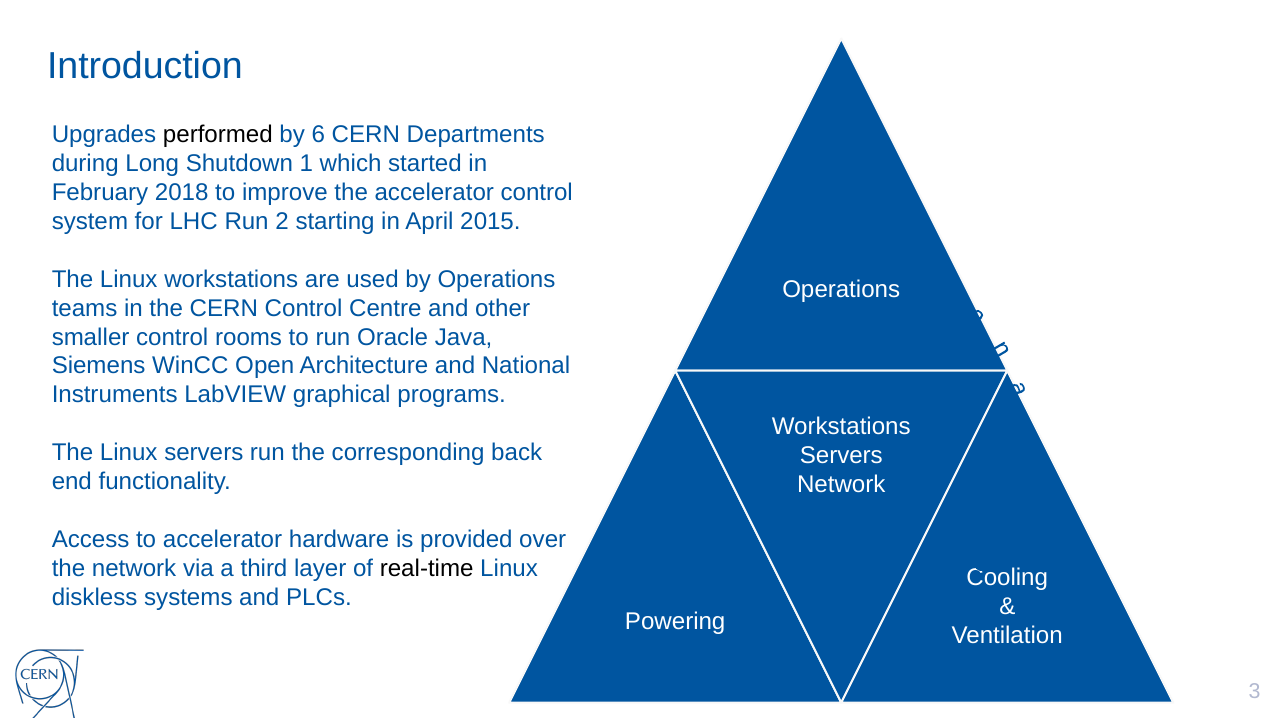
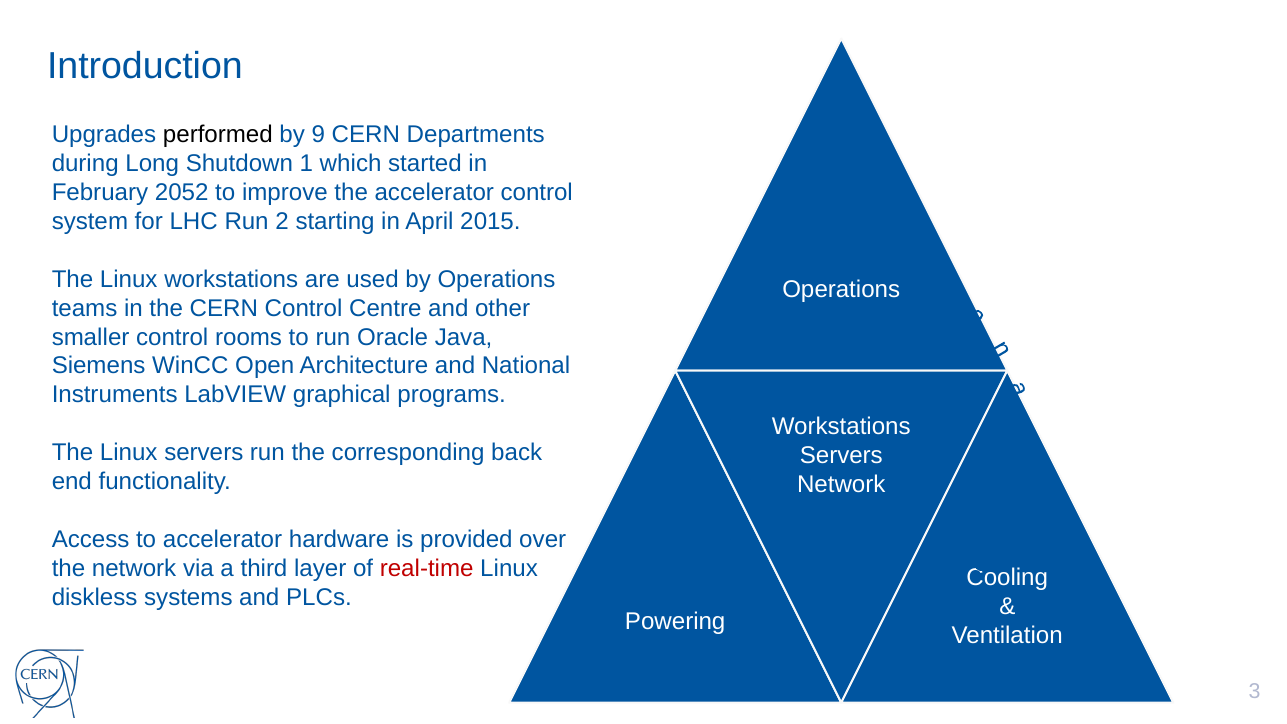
6: 6 -> 9 (318, 134)
2018: 2018 -> 2052 (182, 192)
real-time colour: black -> red (427, 569)
